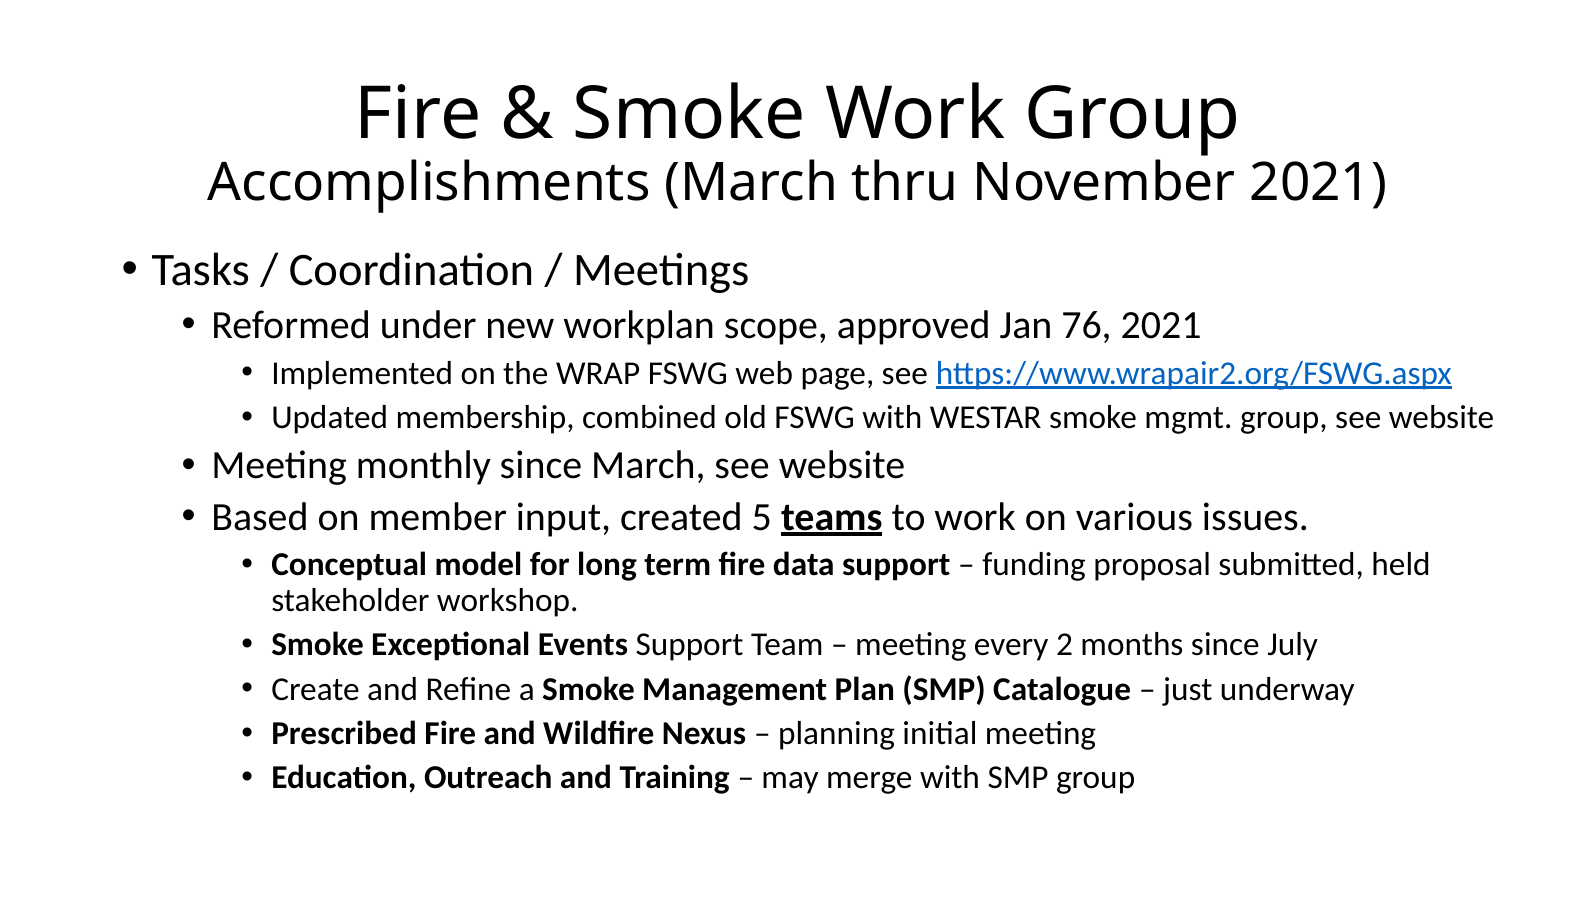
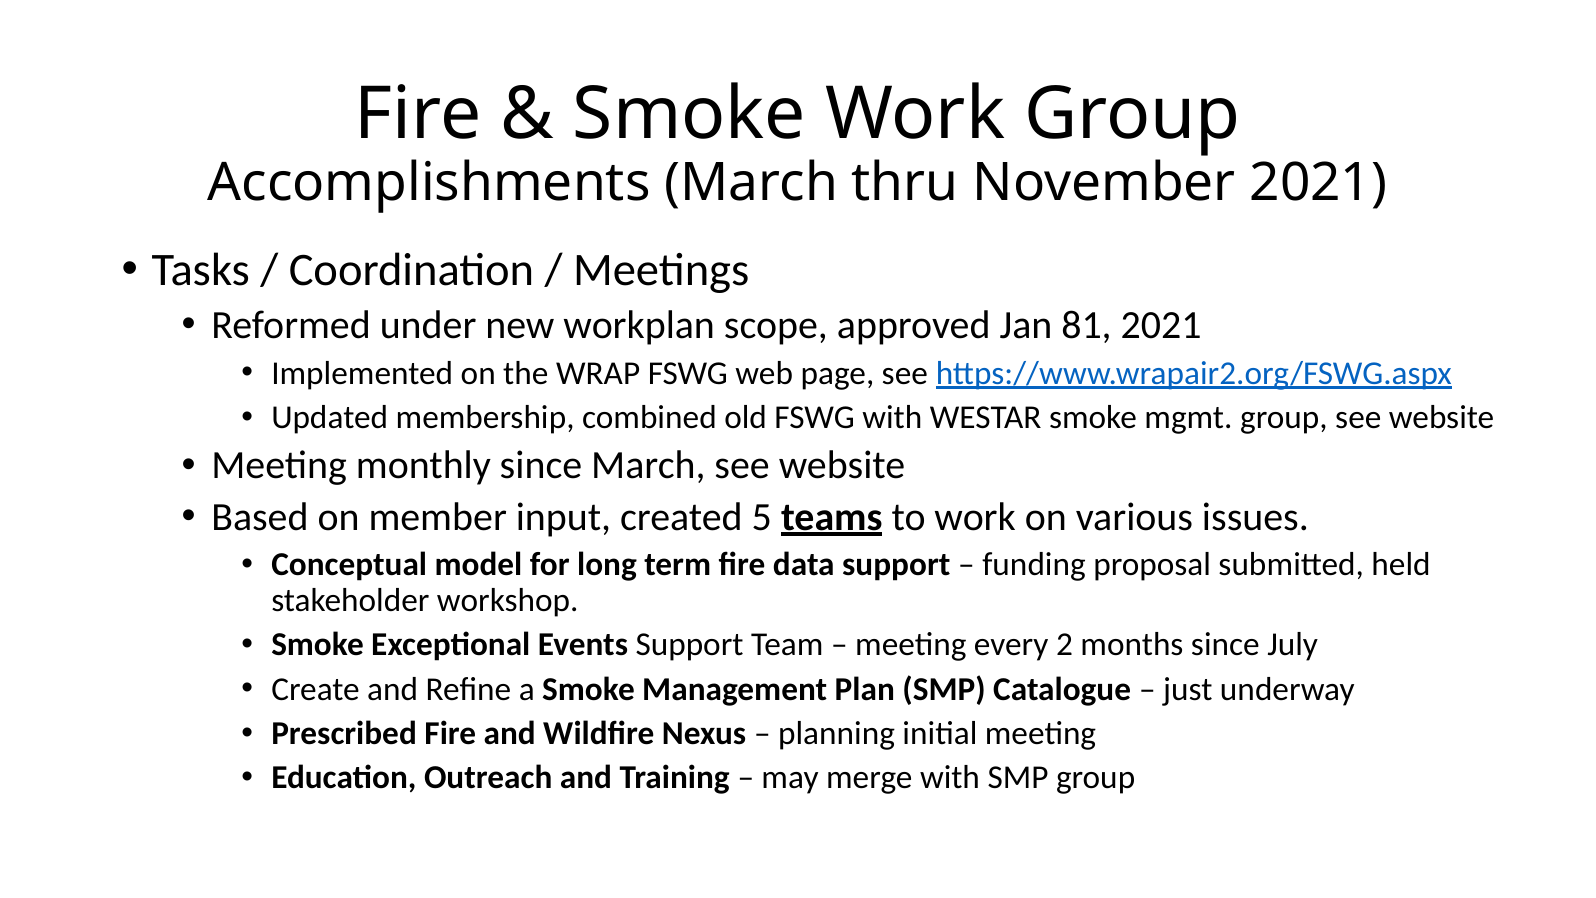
76: 76 -> 81 (1086, 325)
